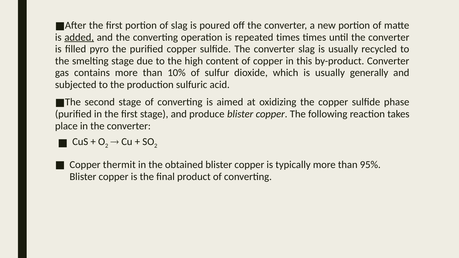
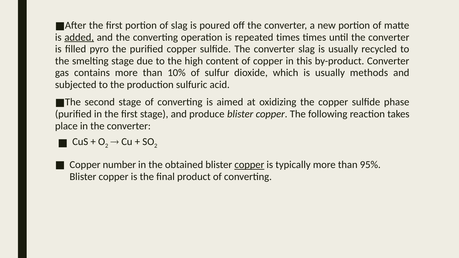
generally: generally -> methods (369, 73)
thermit: thermit -> number (119, 165)
copper underline: none -> present (249, 165)
